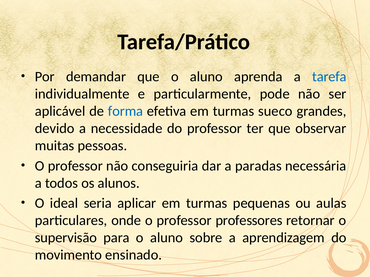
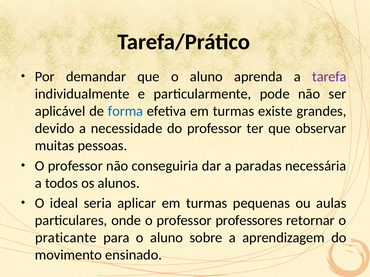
tarefa colour: blue -> purple (329, 77)
sueco: sueco -> existe (275, 111)
supervisão: supervisão -> praticante (66, 238)
